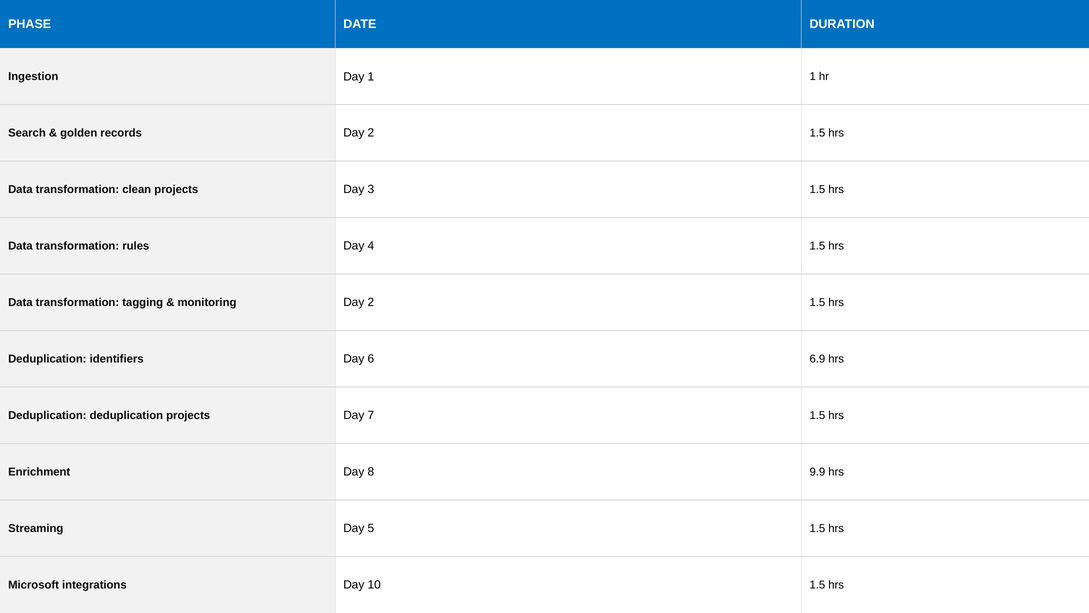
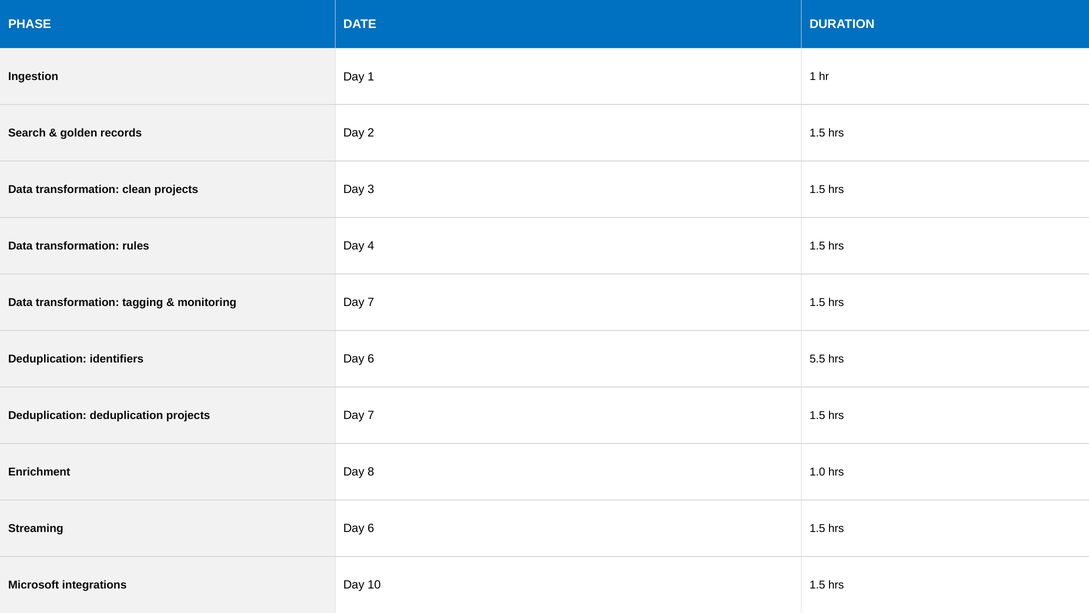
monitoring Day 2: 2 -> 7 (371, 302)
6.9: 6.9 -> 5.5 (817, 359)
9.9: 9.9 -> 1.0 (817, 471)
Streaming Day 5: 5 -> 6 (371, 528)
